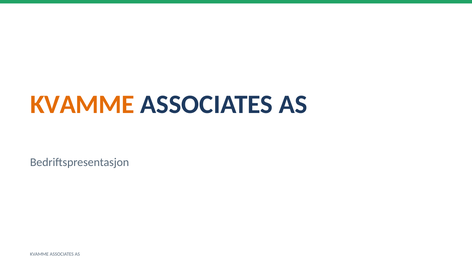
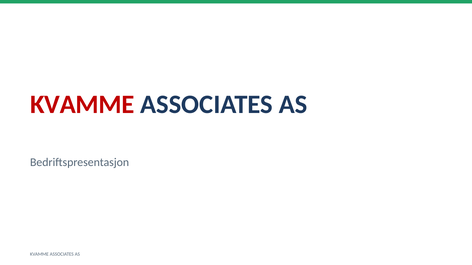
KVAMME colour: orange -> red (82, 105)
